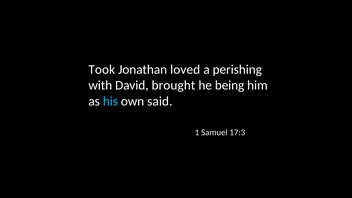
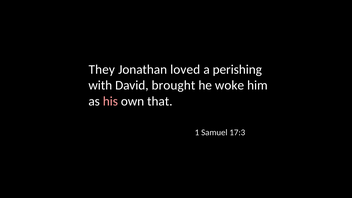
Took: Took -> They (102, 70)
being: being -> woke (229, 85)
his colour: light blue -> pink (110, 101)
said: said -> that (160, 101)
